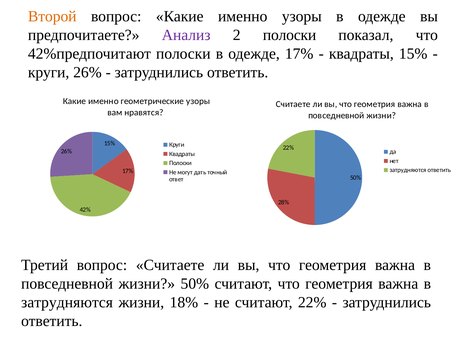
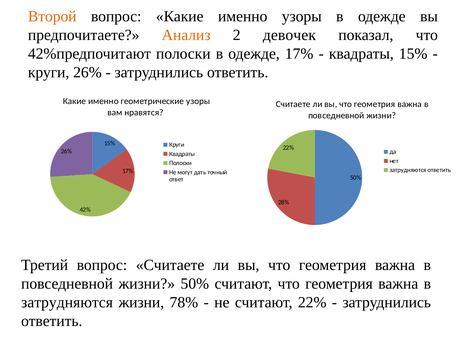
Анализ colour: purple -> orange (186, 35)
2 полоски: полоски -> девочек (289, 35)
18%: 18% -> 78% (184, 302)
